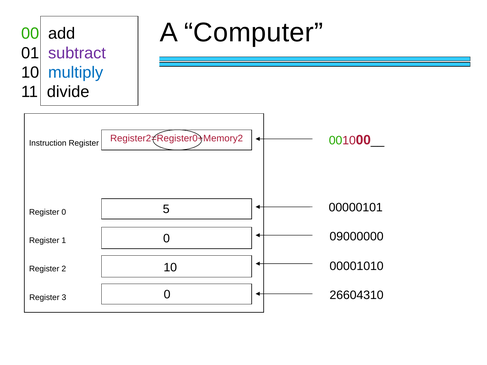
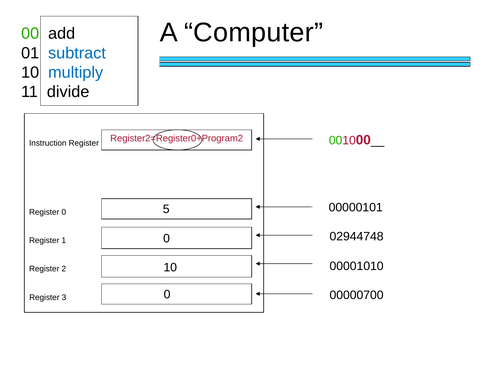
subtract colour: purple -> blue (77, 53)
Register2=Register0+Memory2: Register2=Register0+Memory2 -> Register2=Register0+Program2 (177, 139)
09000000: 09000000 -> 02944748 (357, 237)
26604310: 26604310 -> 00000700 (357, 295)
